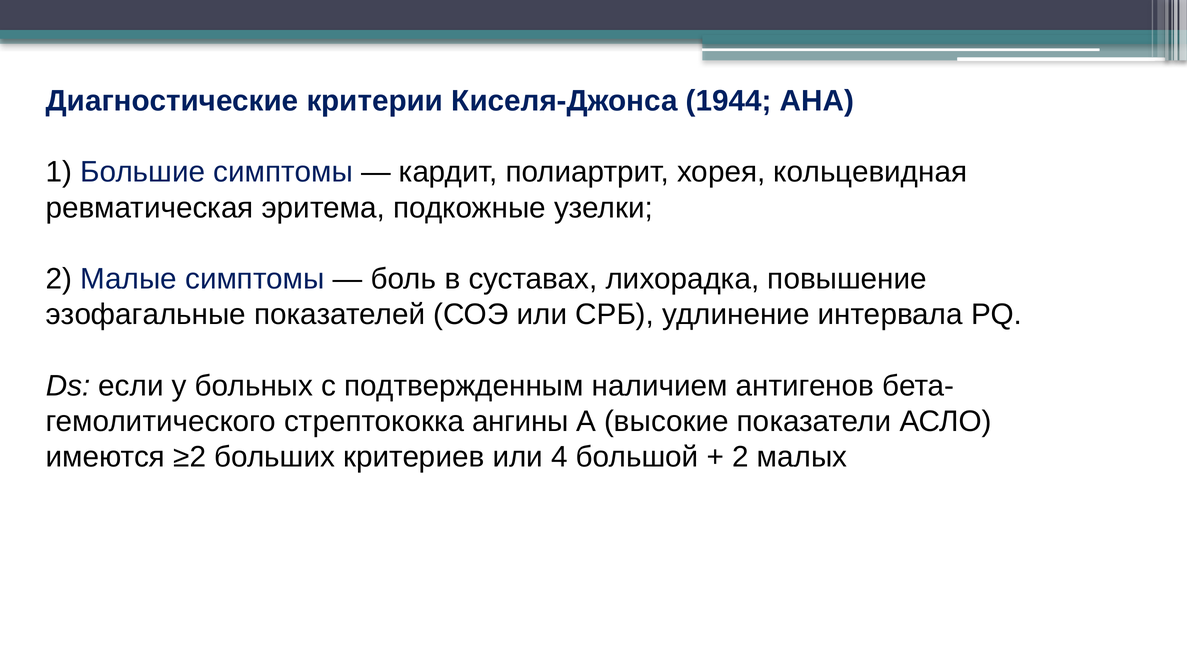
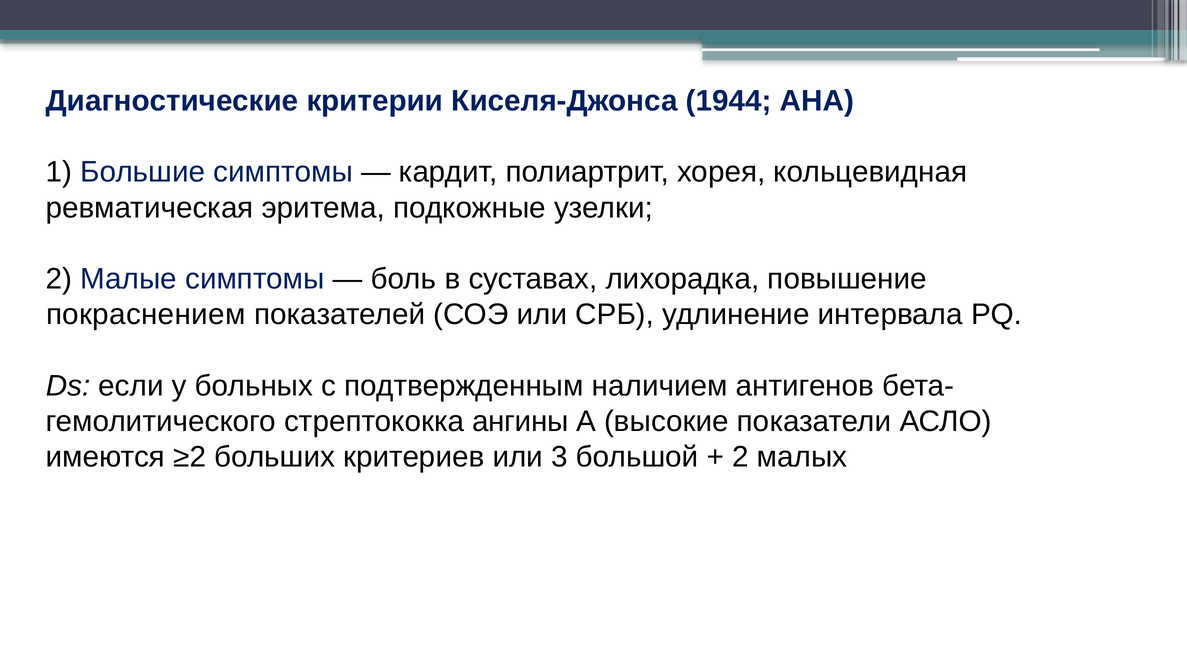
эзофагальные: эзофагальные -> покраснением (146, 314)
4: 4 -> 3 (559, 457)
